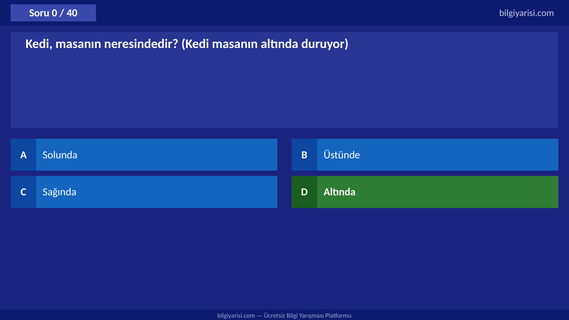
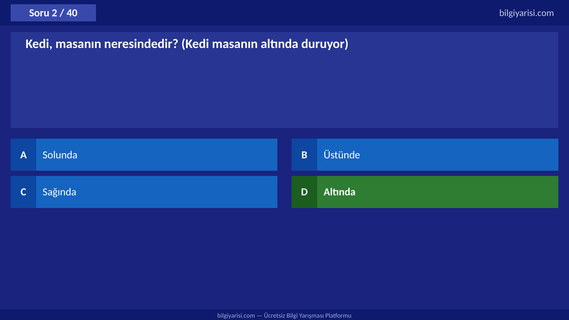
0: 0 -> 2 (55, 13)
